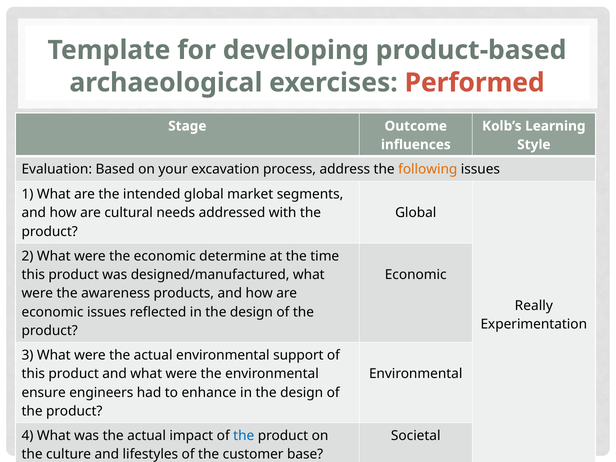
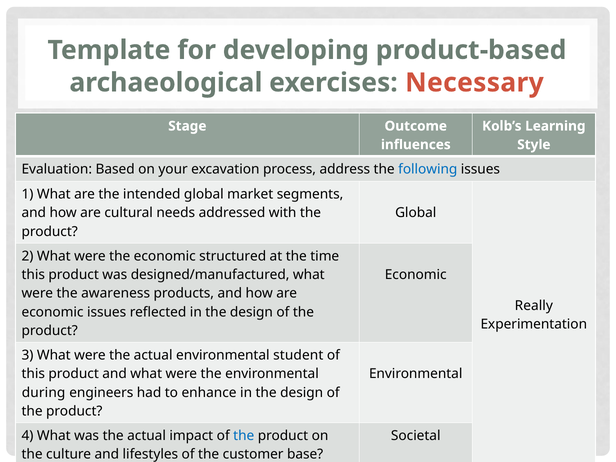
Performed: Performed -> Necessary (474, 83)
following colour: orange -> blue (428, 169)
determine: determine -> structured (233, 256)
support: support -> student (298, 355)
ensure: ensure -> during (44, 393)
